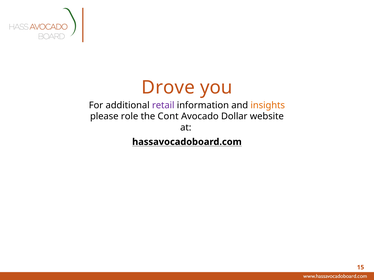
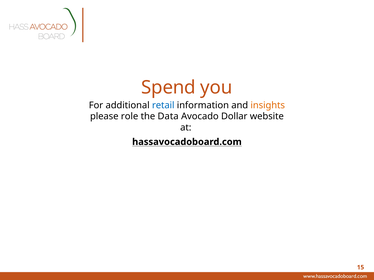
Drove: Drove -> Spend (168, 88)
retail colour: purple -> blue (163, 105)
Cont: Cont -> Data (168, 117)
